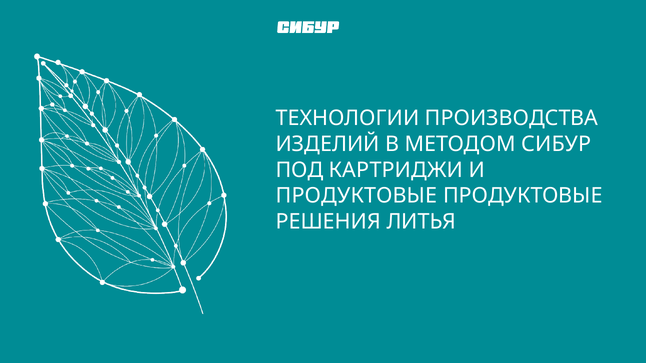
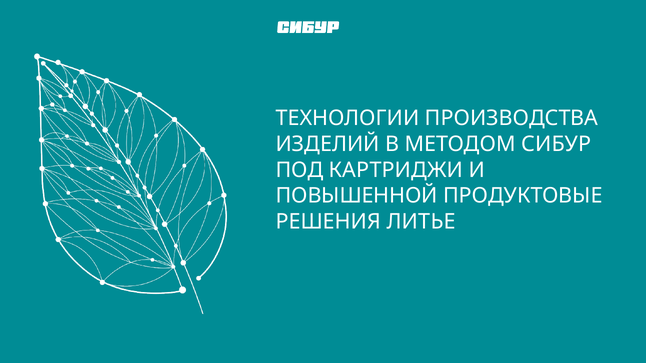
ПРОДУКТОВЫЕ: ПРОДУКТОВЫЕ -> ПОВЫШЕННОЙ (357, 196)
ЛИТЬЯ: ЛИТЬЯ -> ЛИТЬЕ (421, 222)
